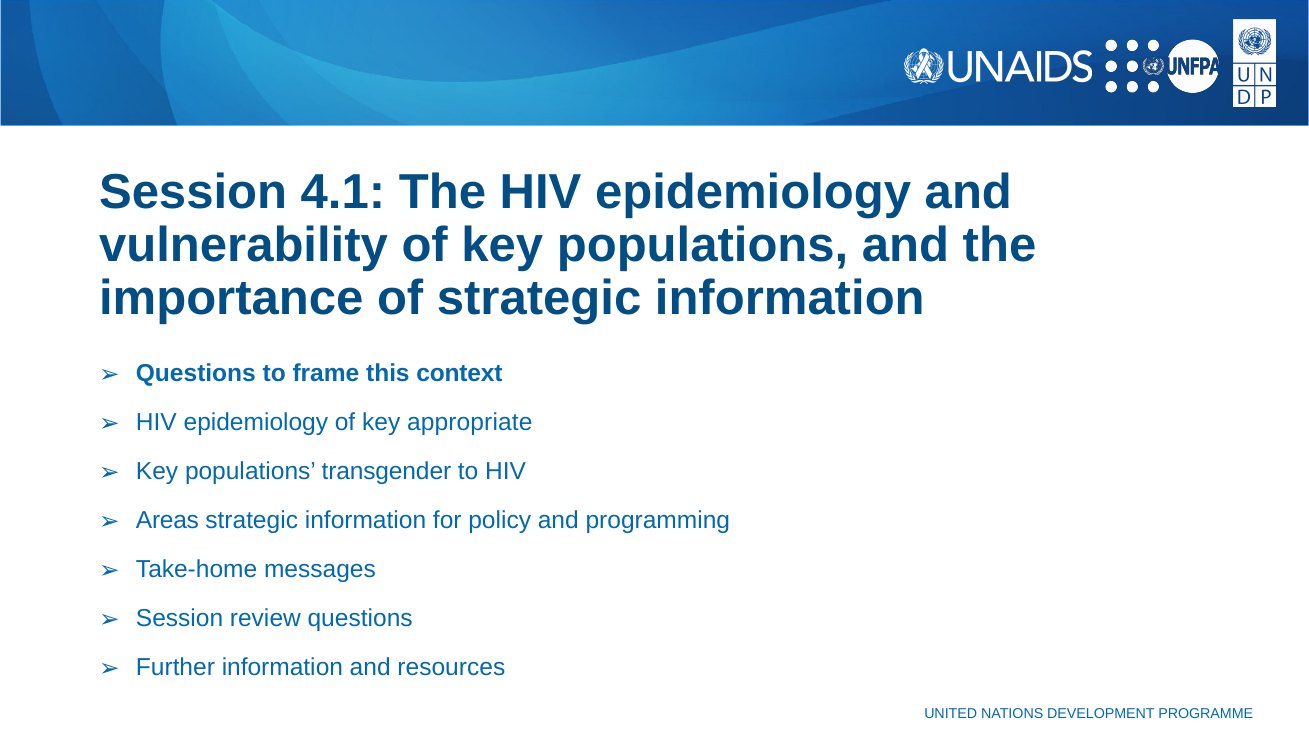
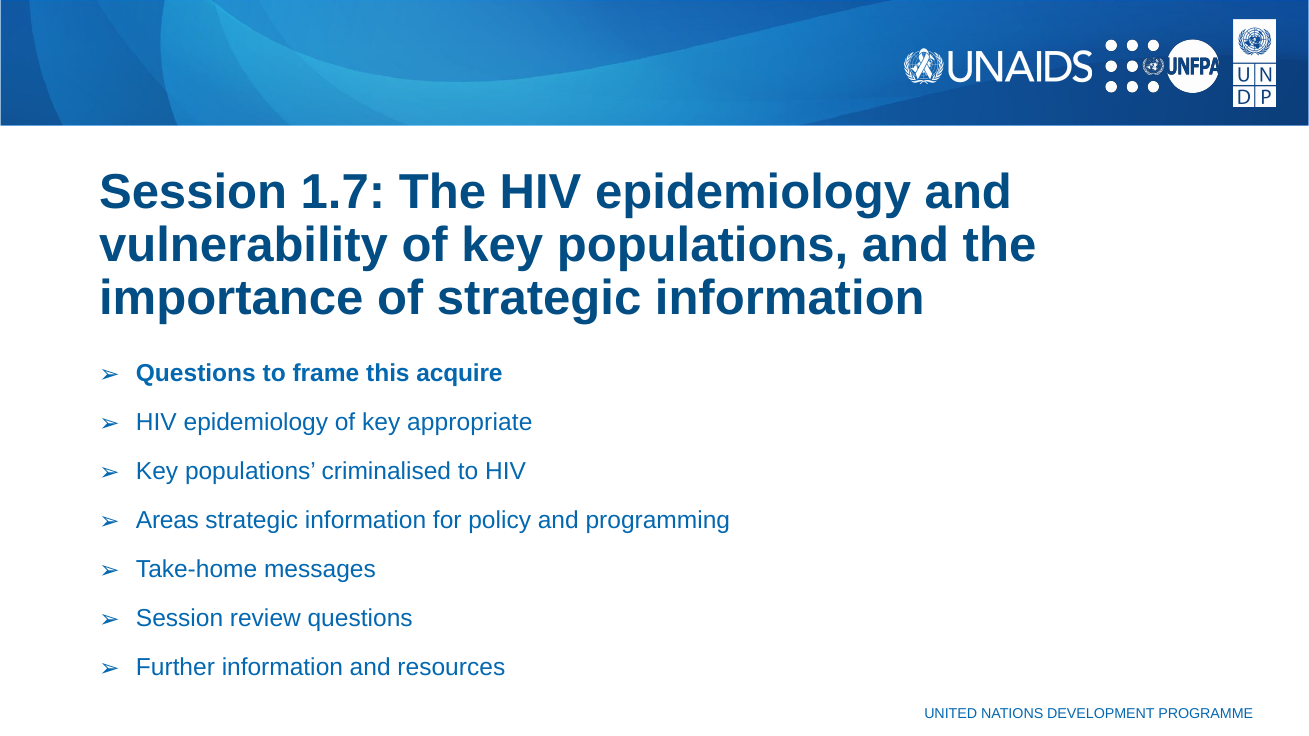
4.1: 4.1 -> 1.7 (343, 192)
context: context -> acquire (459, 374)
transgender: transgender -> criminalised (386, 471)
